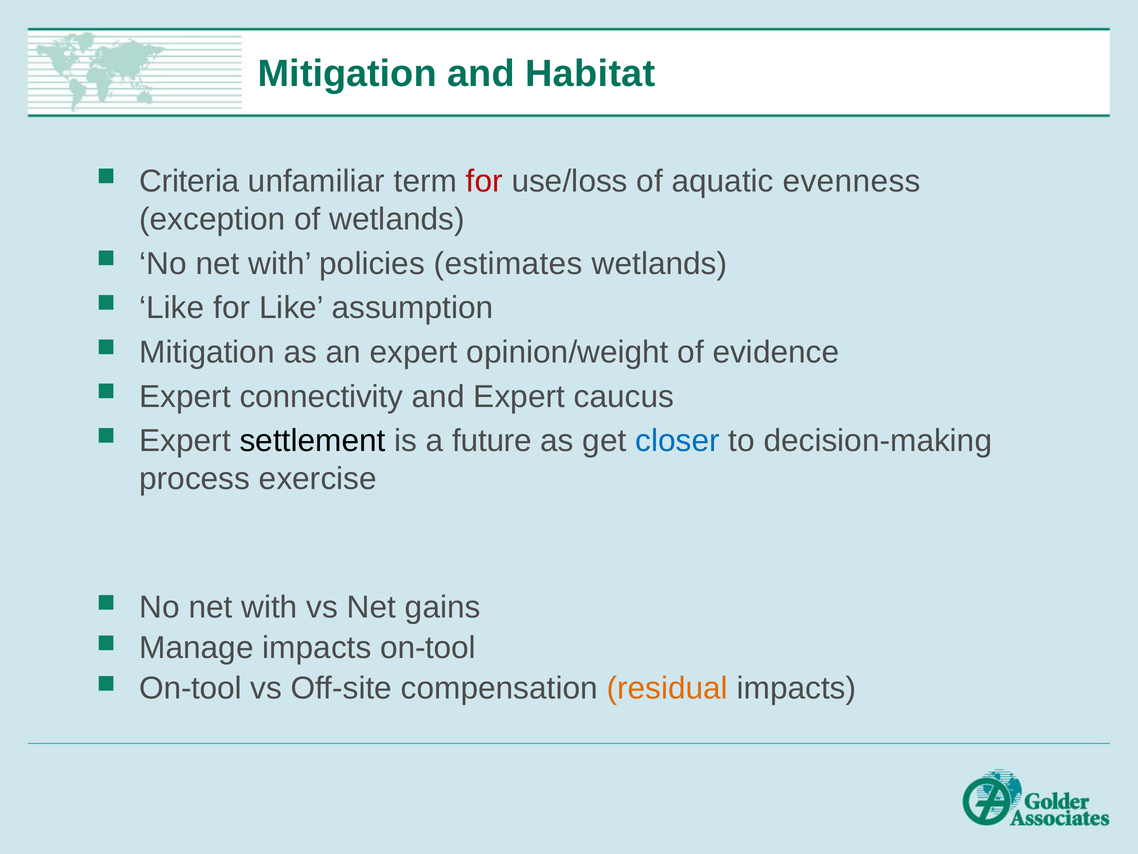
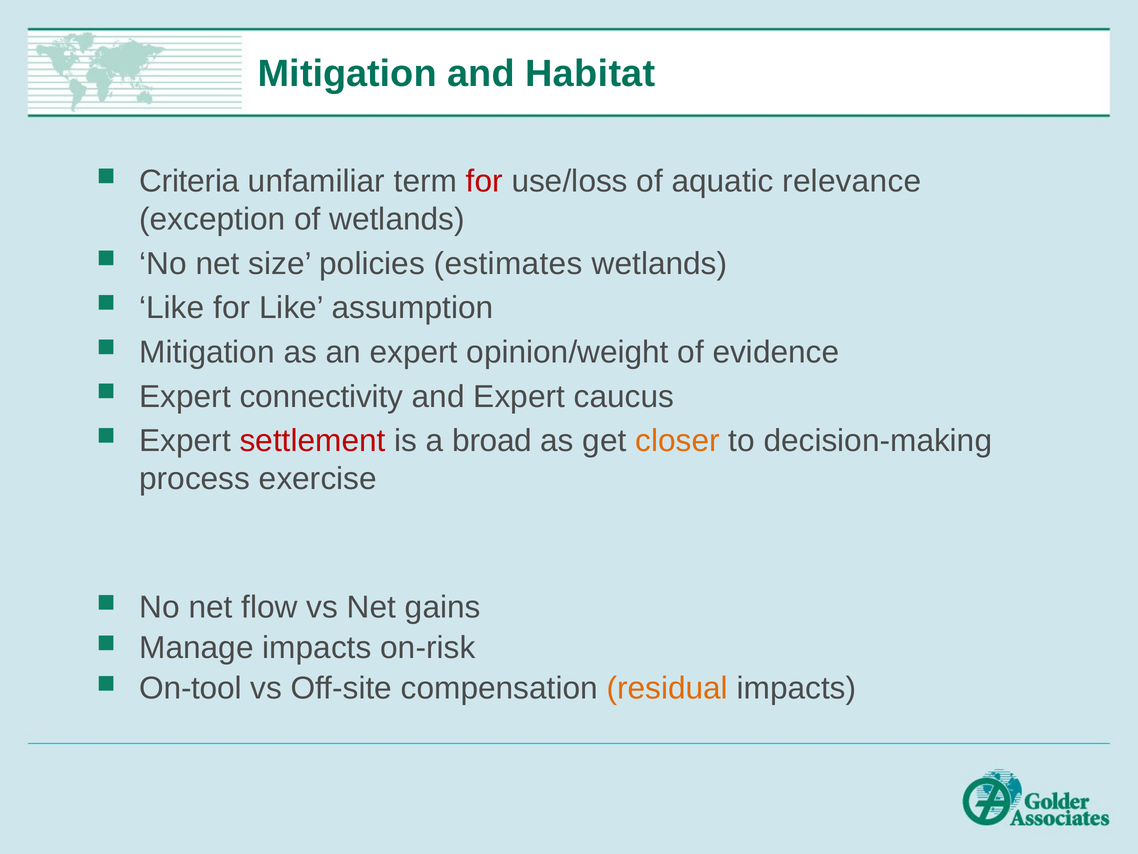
evenness: evenness -> relevance (852, 181)
with: with -> size (280, 264)
settlement colour: black -> red (313, 441)
future: future -> broad (492, 441)
closer colour: blue -> orange (677, 441)
with: with -> flow (269, 607)
impacts on-tool: on-tool -> on-risk (428, 648)
